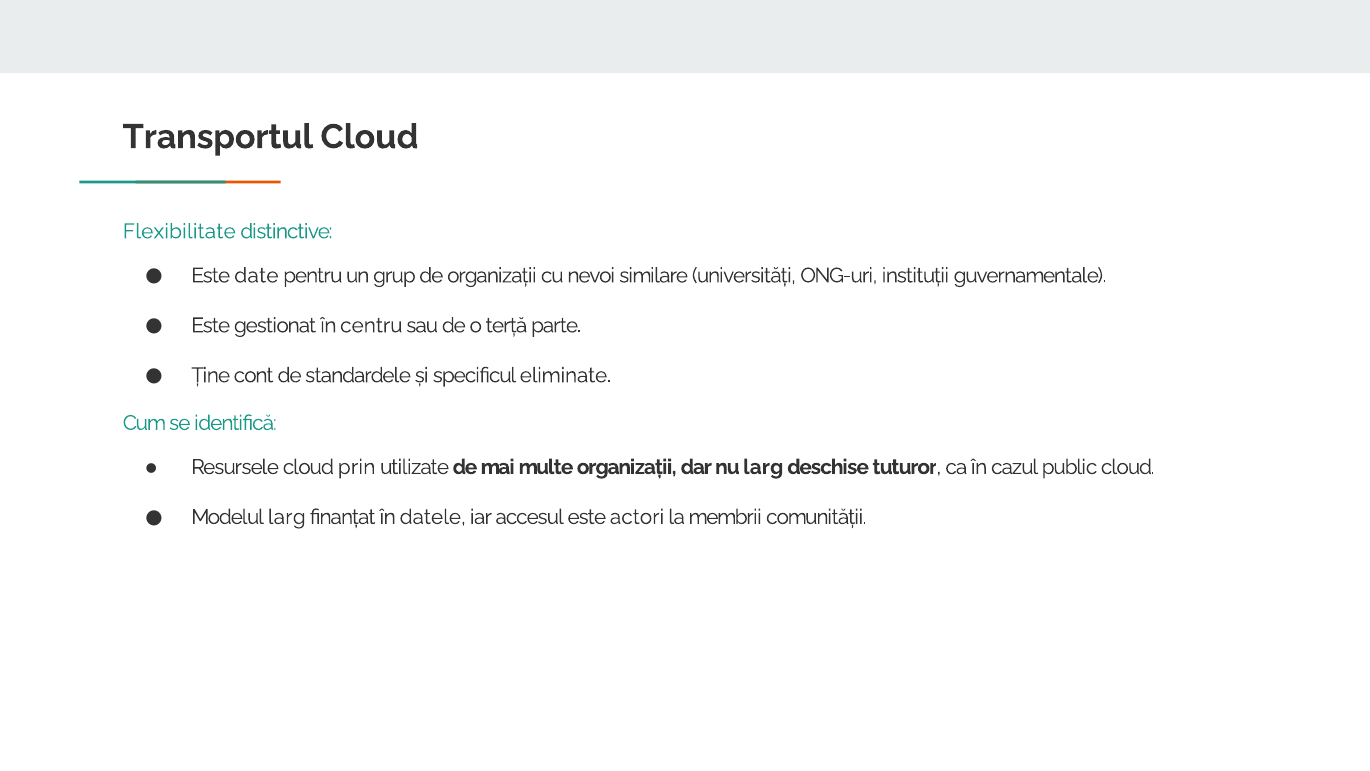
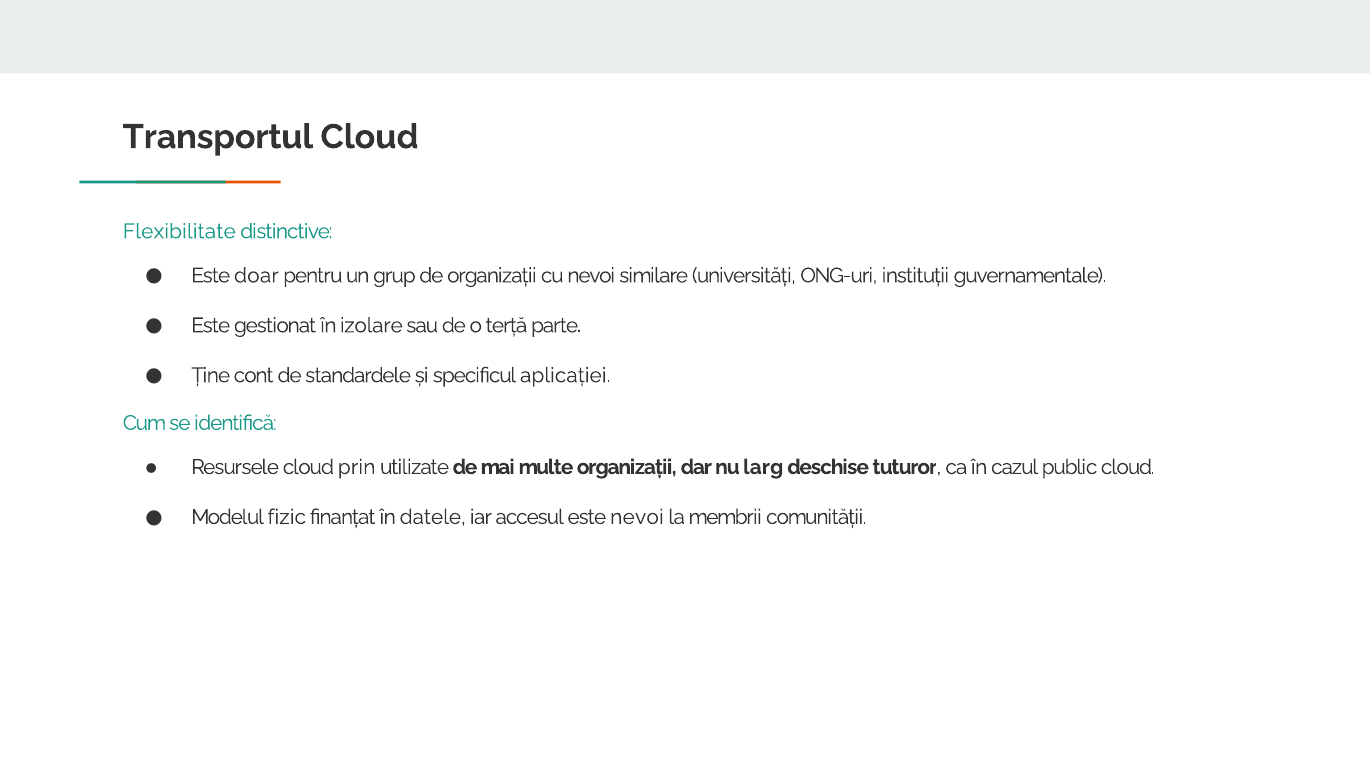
date: date -> doar (256, 275)
centru: centru -> izolare (371, 325)
eliminate: eliminate -> aplicației (565, 375)
Modelul larg: larg -> fizic (287, 517)
este actori: actori -> nevoi (637, 517)
